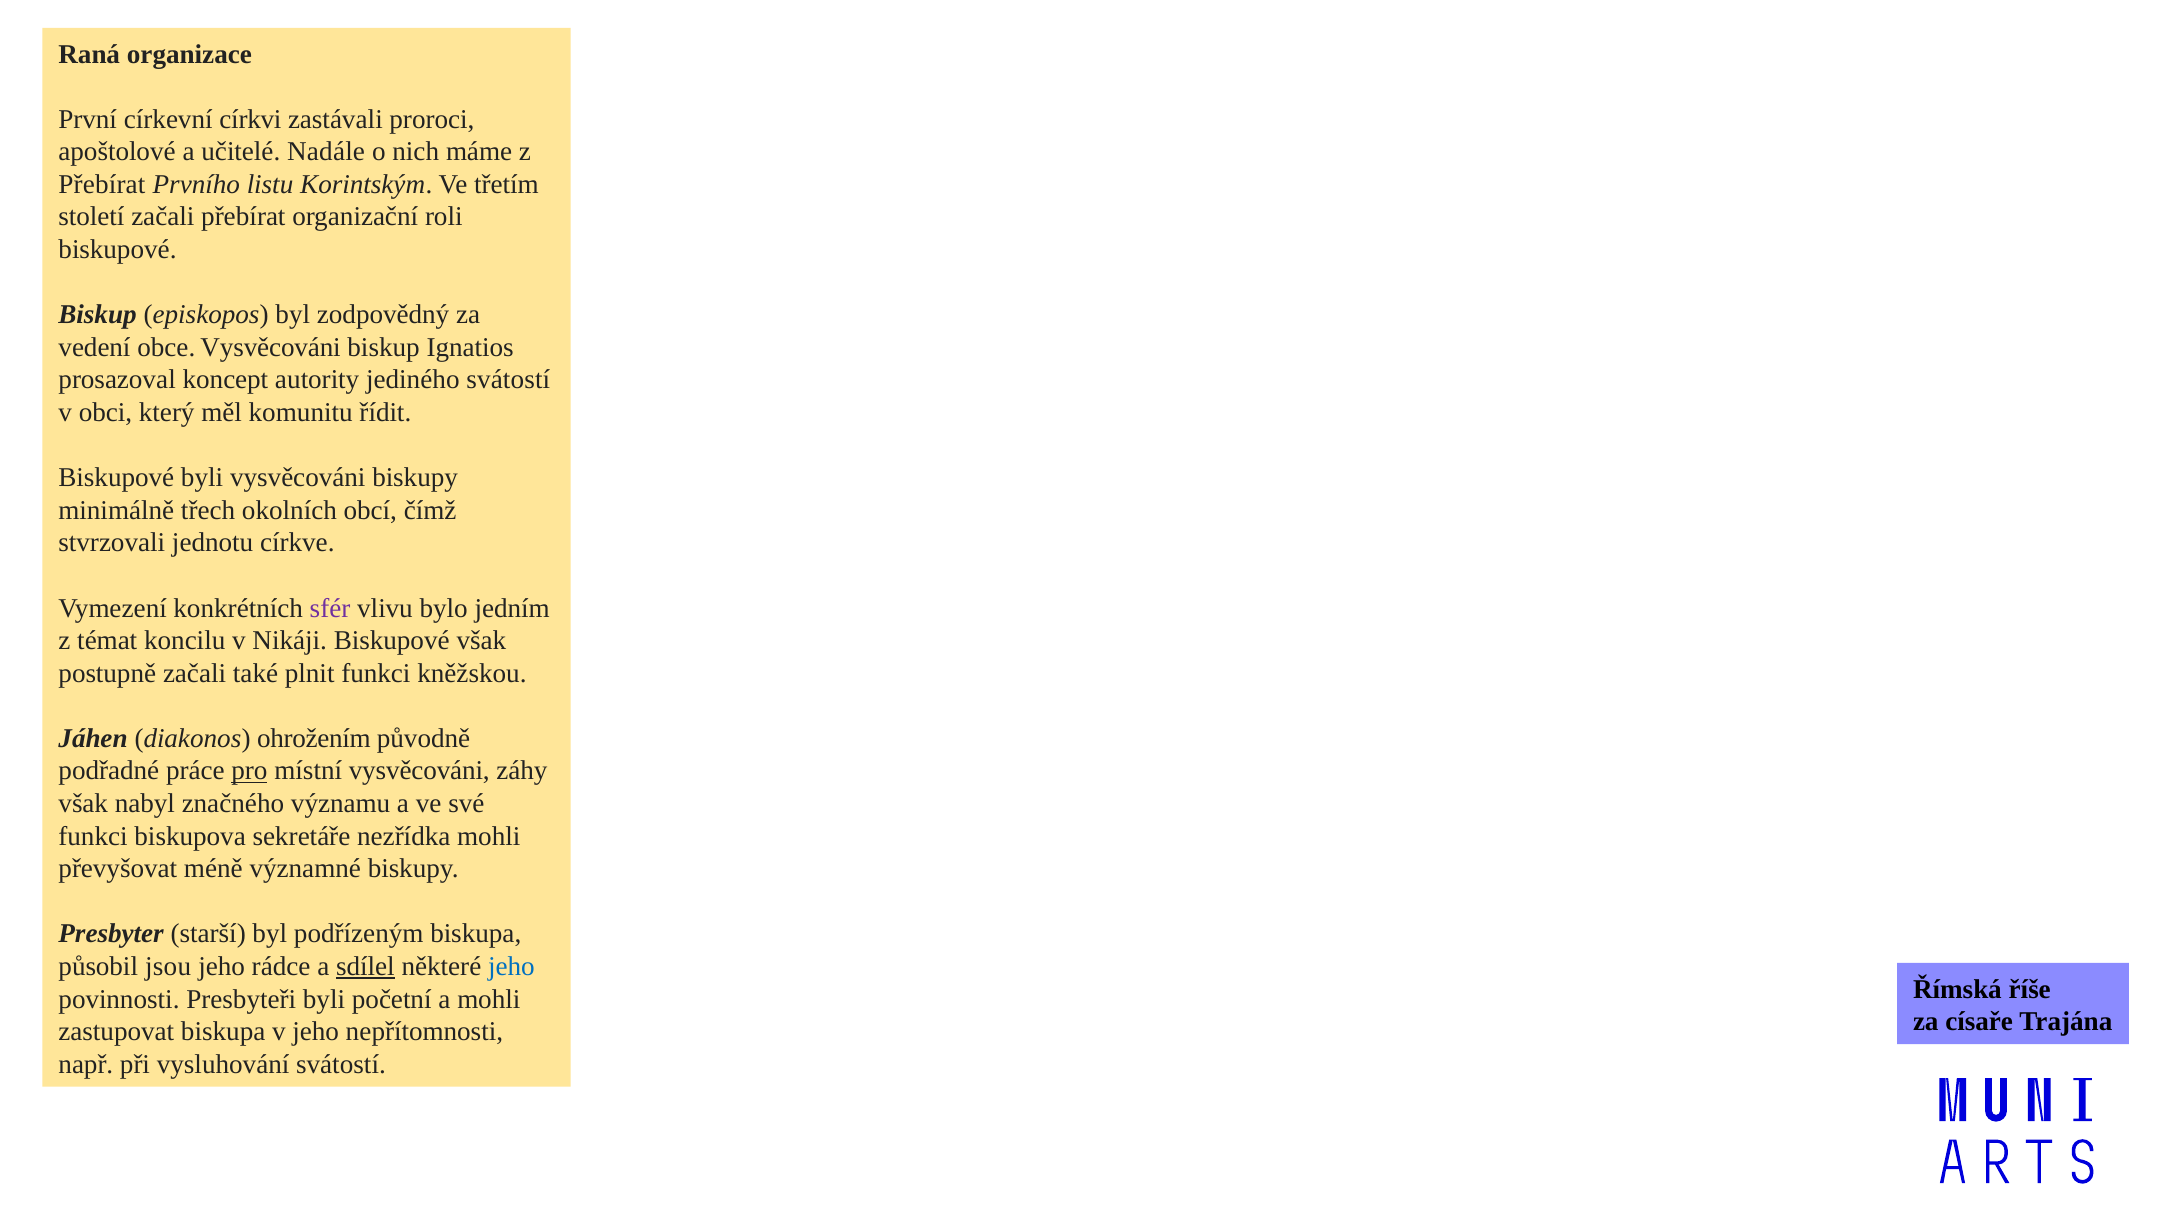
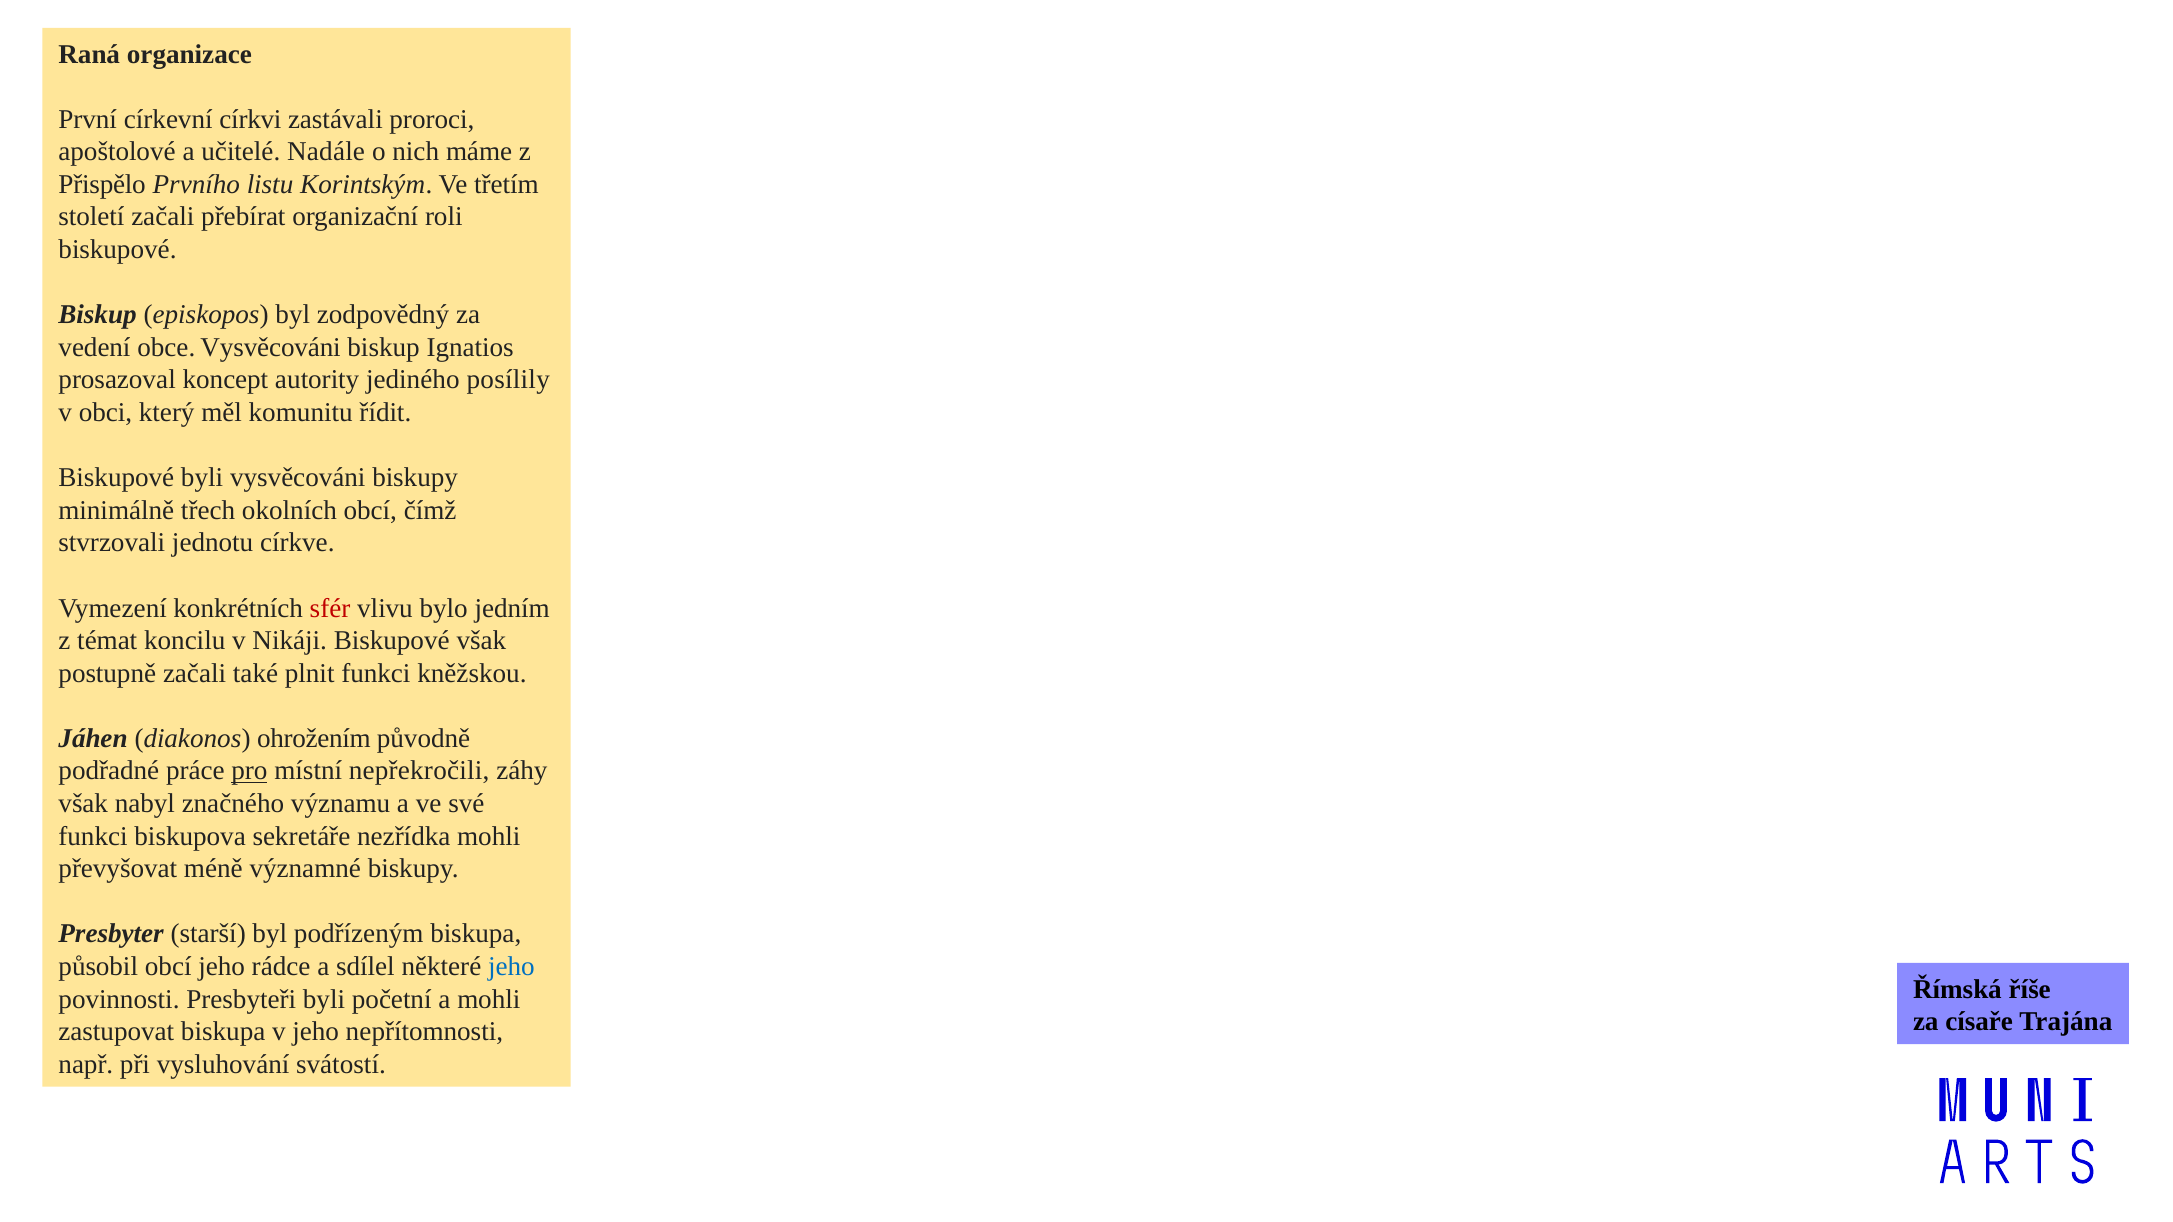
Přebírat: Přebírat -> Přispělo (102, 184)
jediného svátostí: svátostí -> posílily (508, 380)
sfér colour: purple -> red (330, 608)
místní vysvěcováni: vysvěcováni -> nepřekročili (419, 771)
působil jsou: jsou -> obcí (168, 967)
sdílel underline: present -> none (365, 967)
